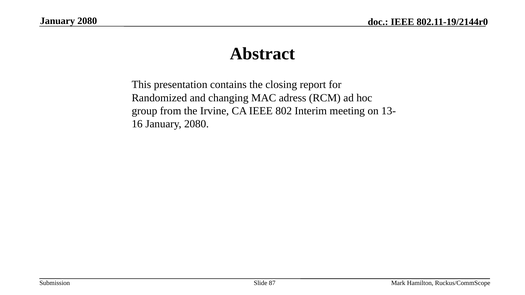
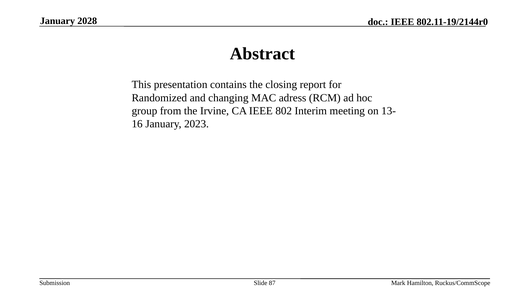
2080: 2080 -> 2028 (87, 21)
2080: 2080 -> 2023 (197, 124)
